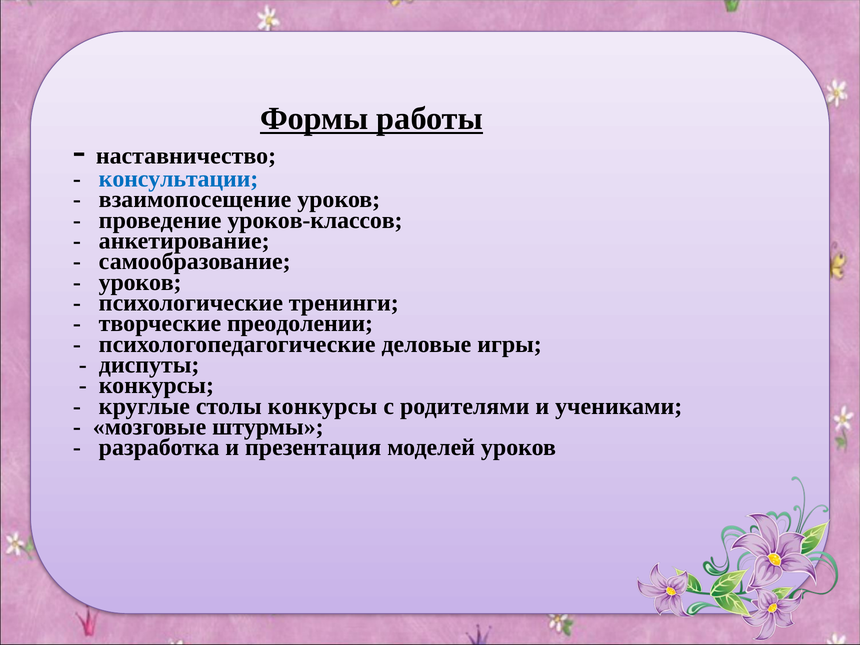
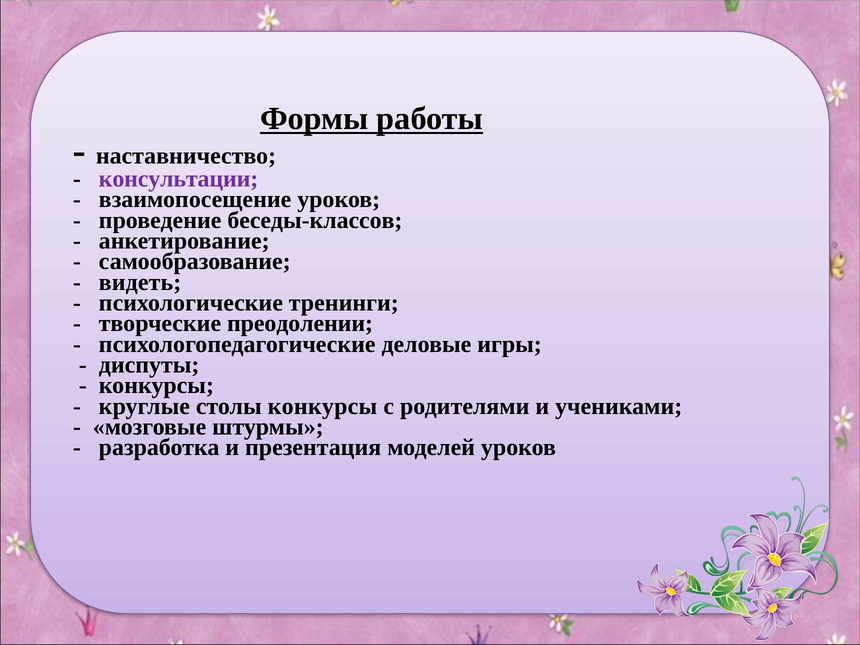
консультации colour: blue -> purple (179, 179)
уроков-классов: уроков-классов -> беседы-классов (315, 220)
уроков: уроков -> видеть (140, 282)
